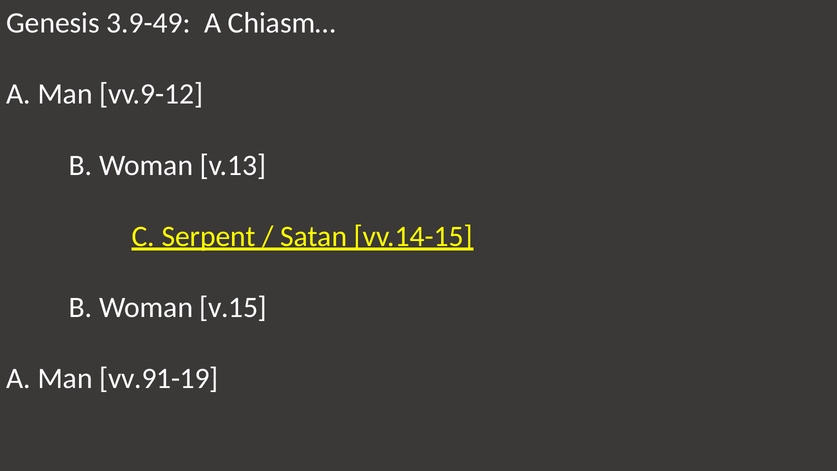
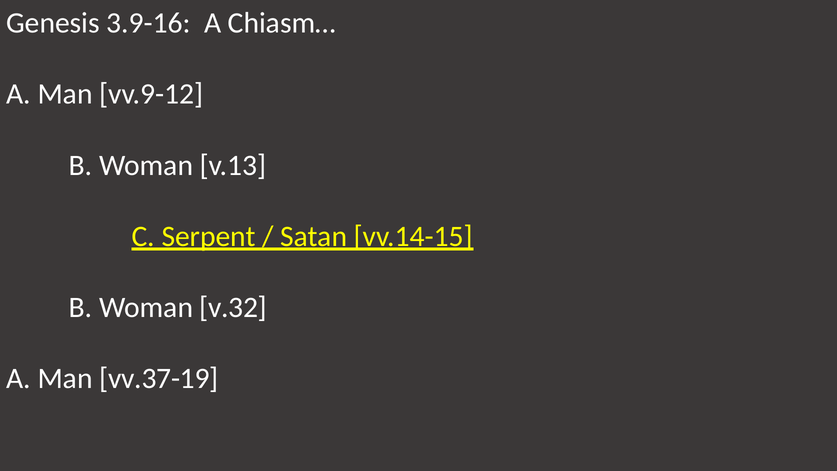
3.9-49: 3.9-49 -> 3.9-16 (149, 23)
v.15: v.15 -> v.32 (233, 307)
vv.91-19: vv.91-19 -> vv.37-19 (159, 379)
